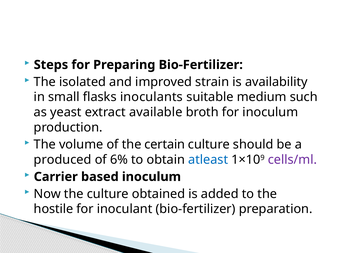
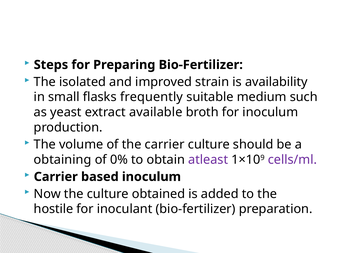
inoculants: inoculants -> frequently (151, 97)
the certain: certain -> carrier (165, 145)
produced: produced -> obtaining (63, 160)
6%: 6% -> 0% (119, 160)
atleast colour: blue -> purple (208, 160)
